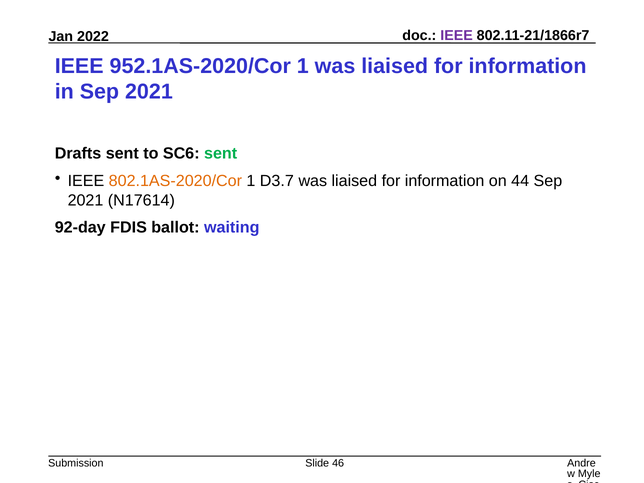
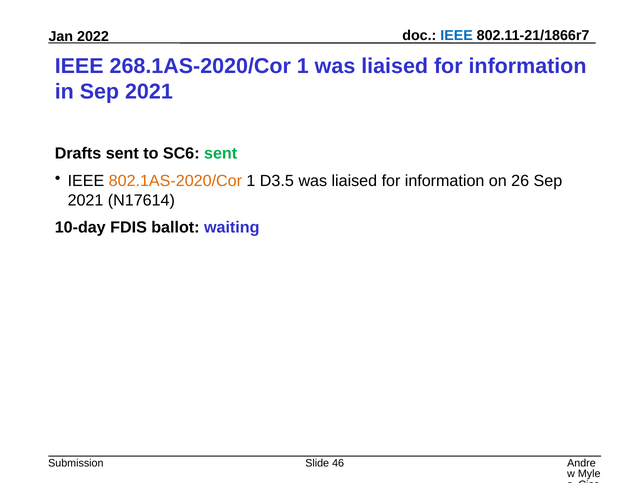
IEEE colour: purple -> blue (457, 35)
952.1AS-2020/Cor: 952.1AS-2020/Cor -> 268.1AS-2020/Cor (200, 66)
D3.7: D3.7 -> D3.5 (277, 181)
44: 44 -> 26 (520, 181)
92-day: 92-day -> 10-day (80, 228)
